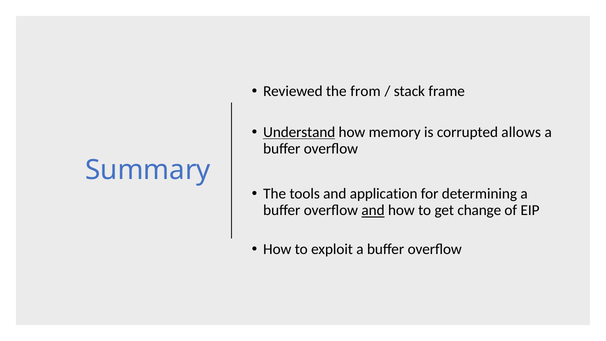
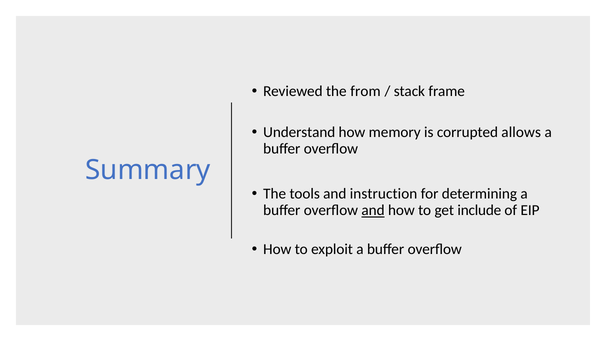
Understand underline: present -> none (299, 132)
application: application -> instruction (384, 194)
change: change -> include (479, 210)
